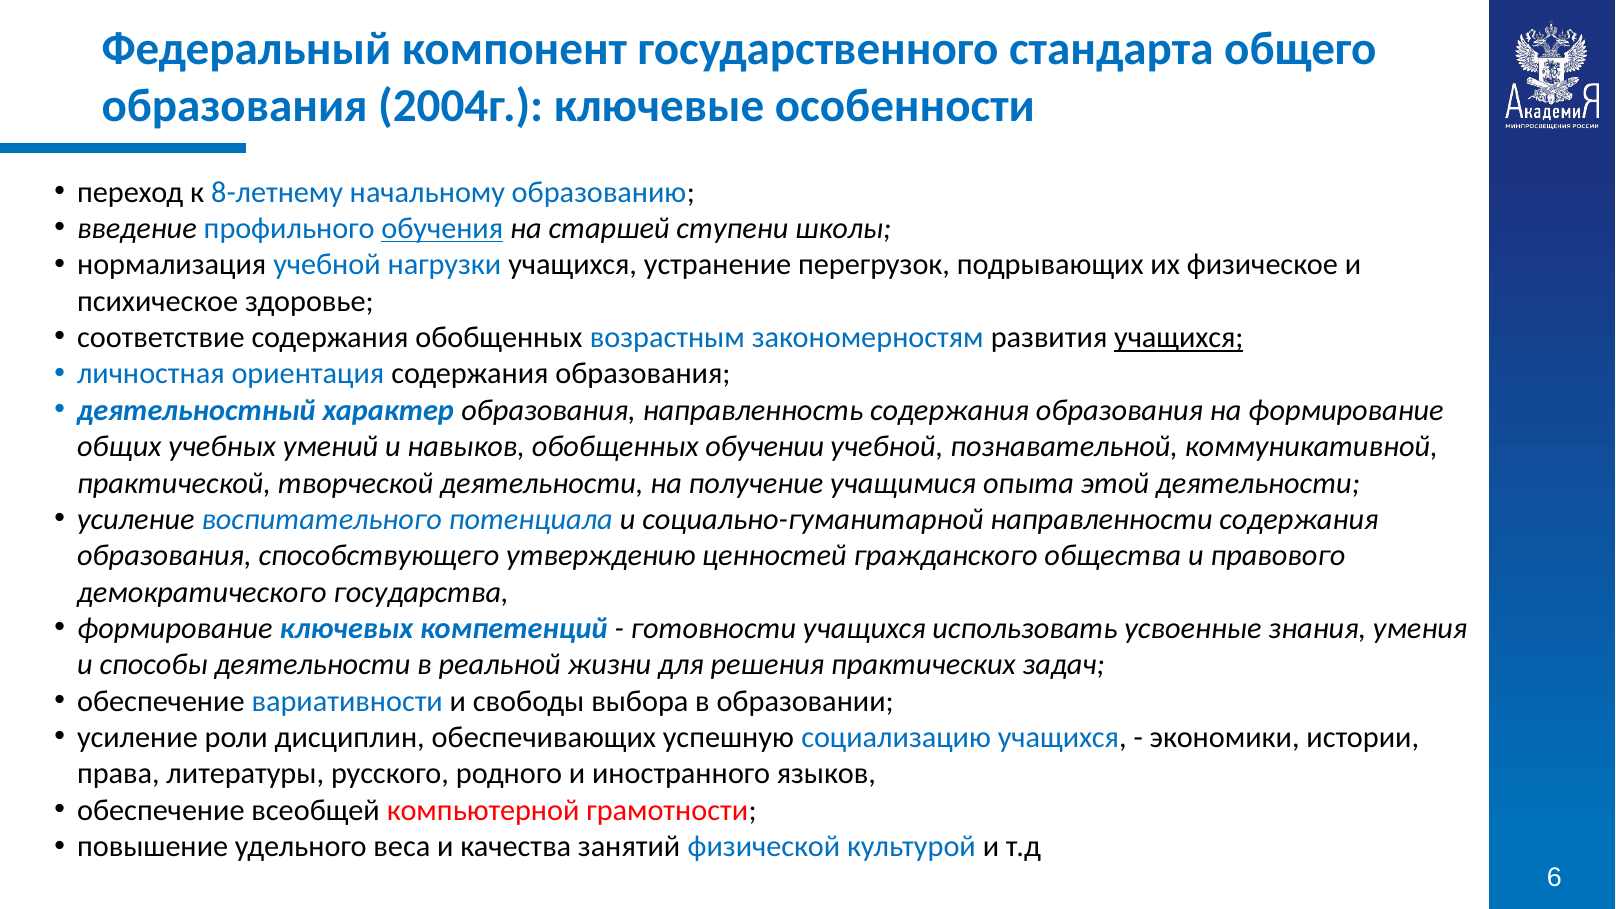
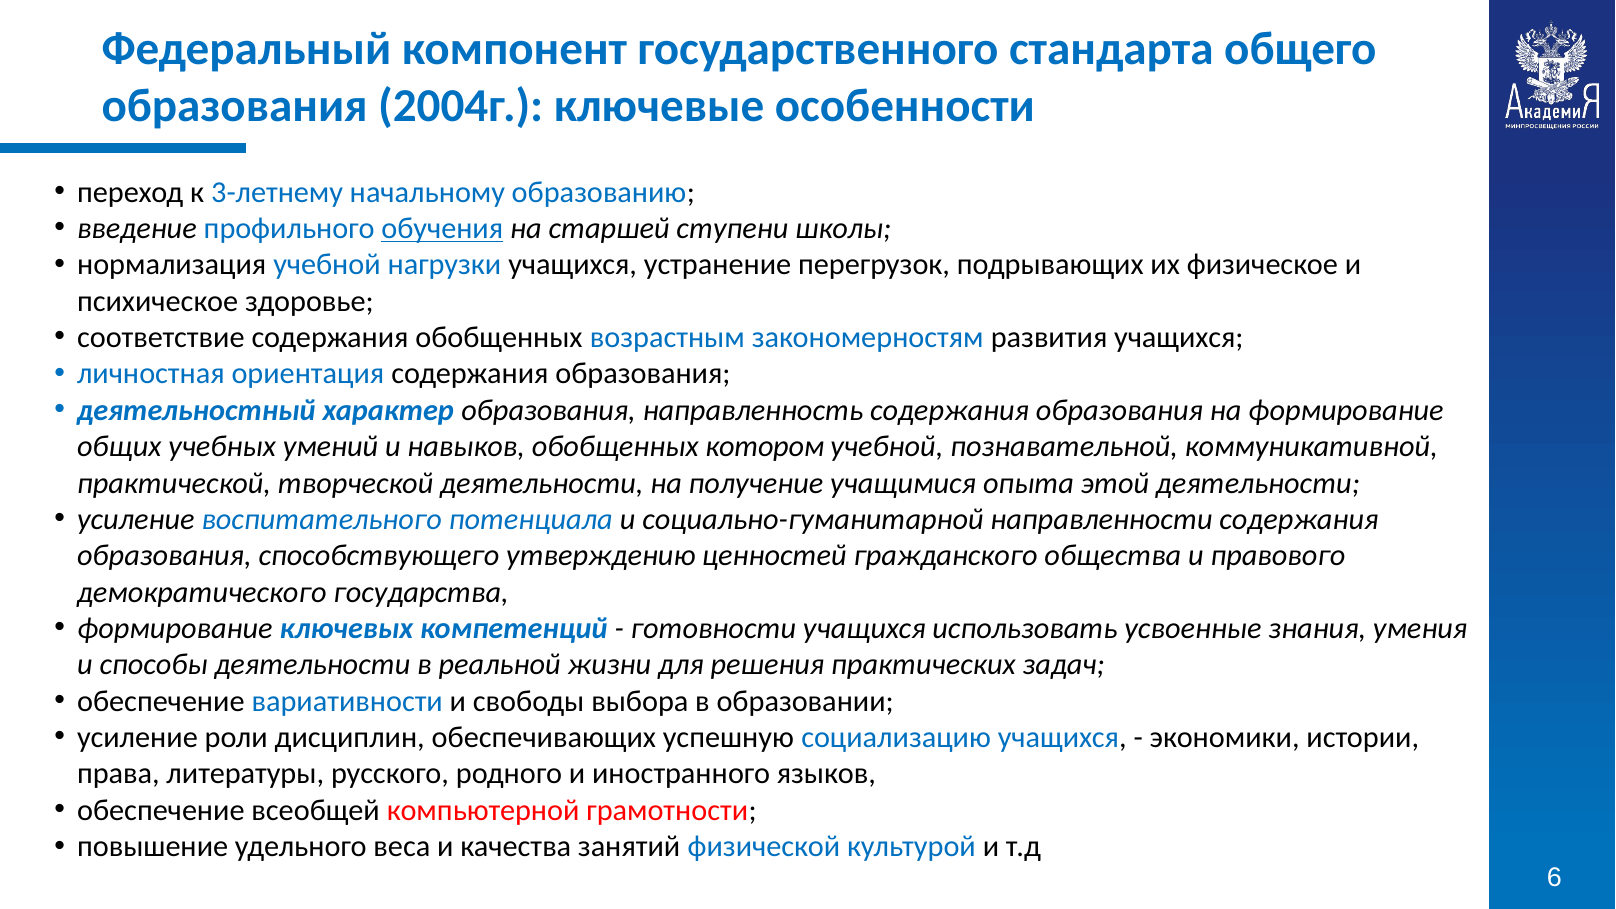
8-летнему: 8-летнему -> 3-летнему (277, 192)
учащихся underline: present -> none (1179, 338)
обучении: обучении -> котором (765, 447)
